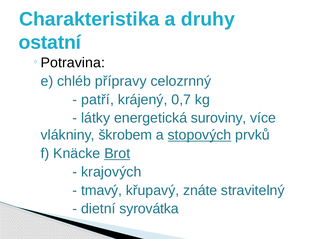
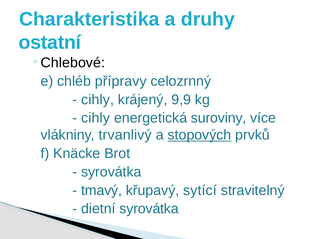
Potravina: Potravina -> Chlebové (73, 63)
patří: patří -> cihly (98, 99)
0,7: 0,7 -> 9,9 (181, 99)
látky: látky -> cihly (96, 118)
škrobem: škrobem -> trvanlivý (125, 135)
Brot underline: present -> none (117, 153)
krajových: krajových -> syrovátka (111, 172)
znáte: znáte -> sytící (200, 190)
